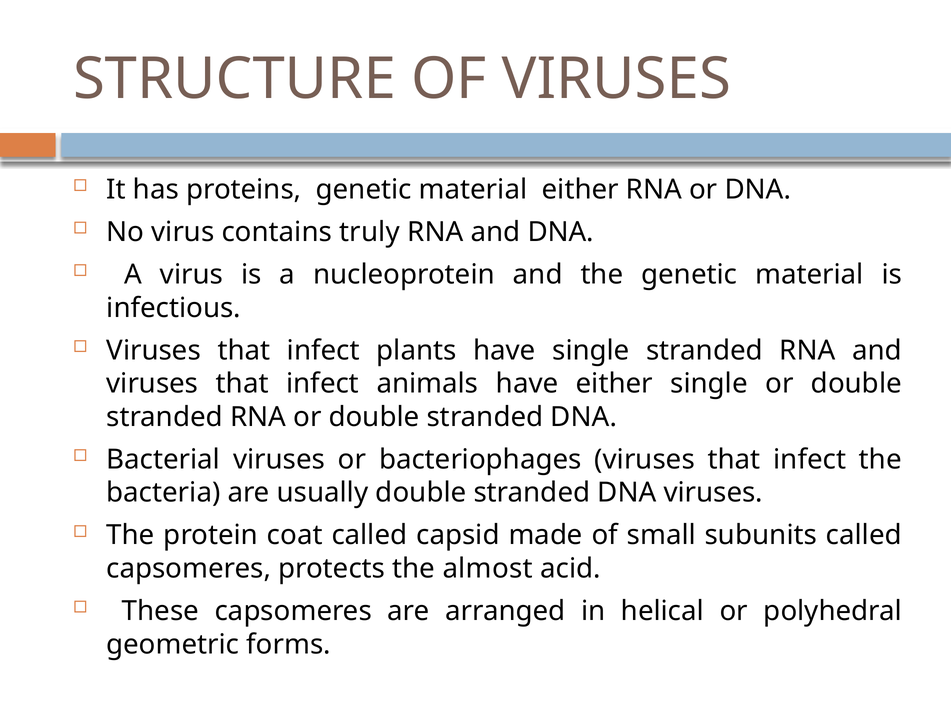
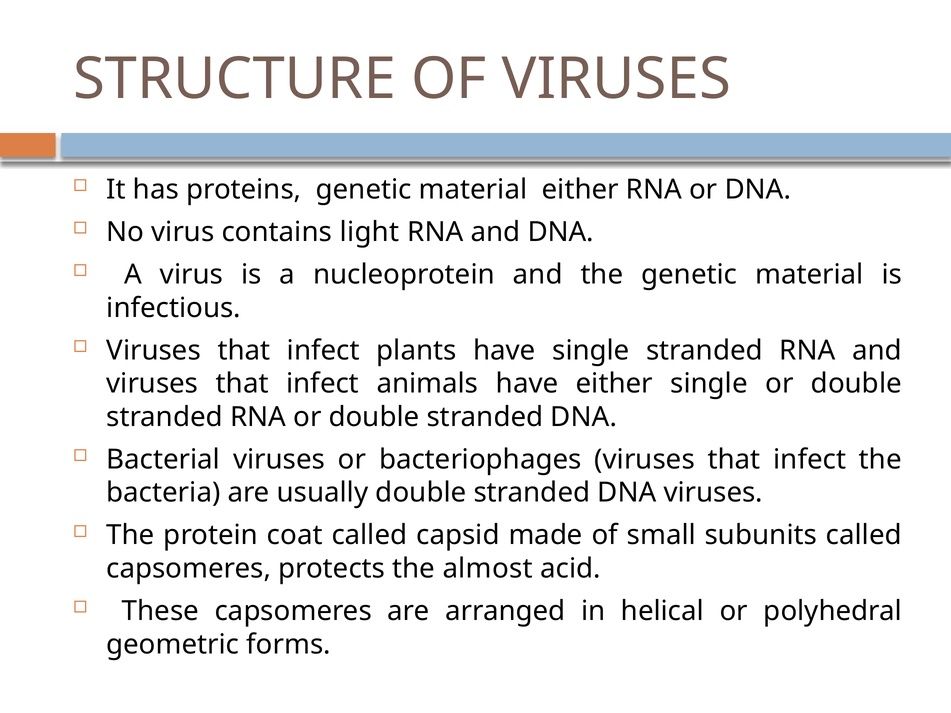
truly: truly -> light (370, 232)
